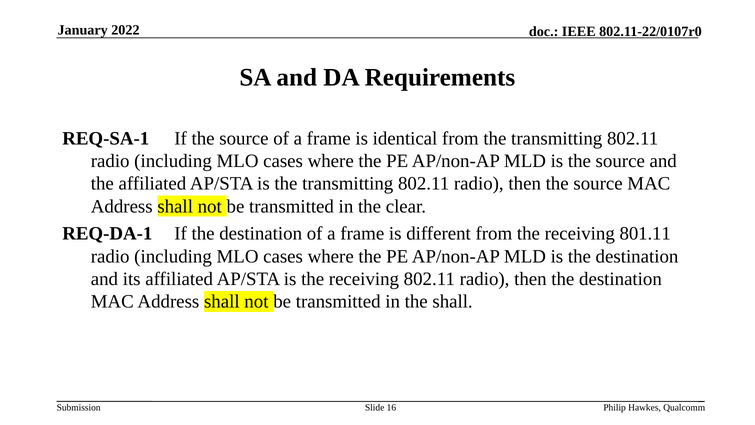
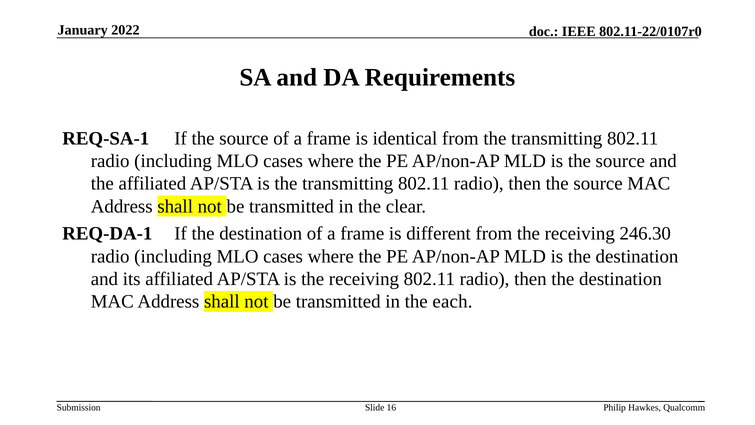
801.11: 801.11 -> 246.30 (645, 234)
the shall: shall -> each (452, 301)
